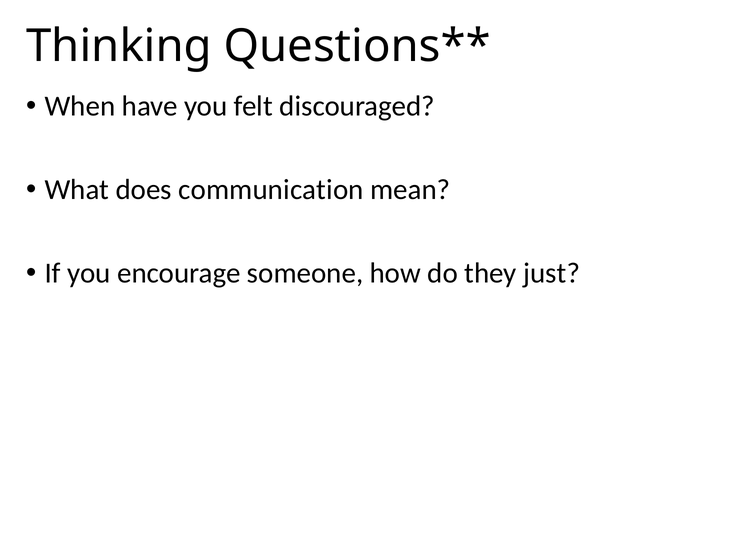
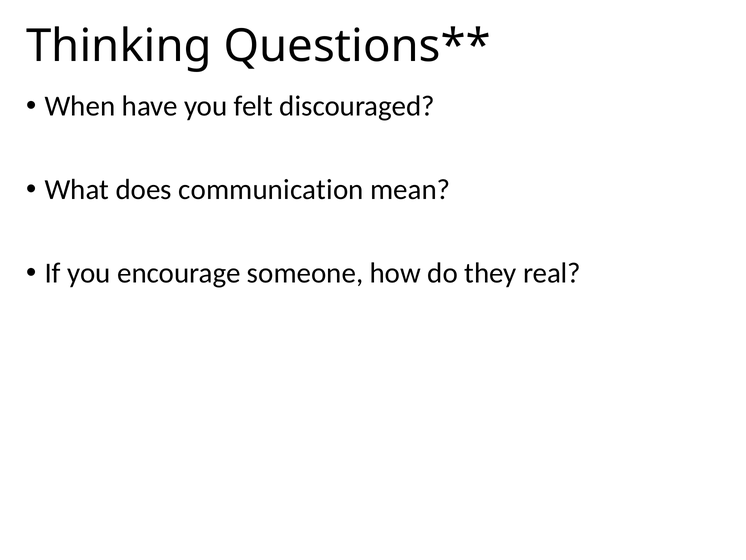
just: just -> real (552, 273)
